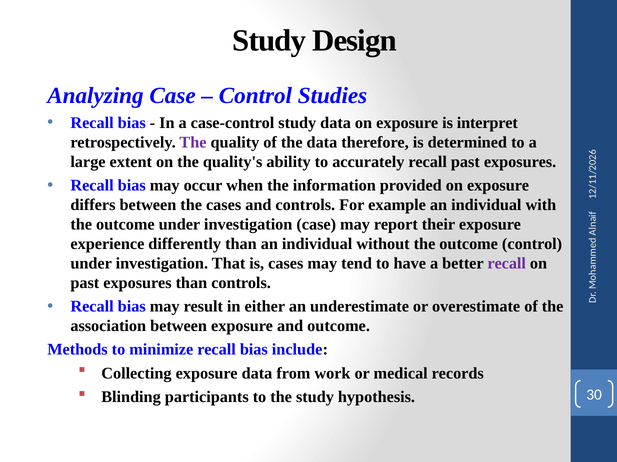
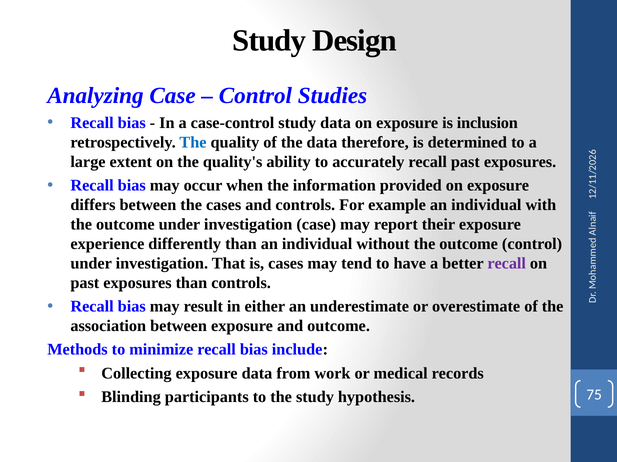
interpret: interpret -> inclusion (487, 123)
The colour: purple -> blue (193, 143)
30: 30 -> 75 (594, 395)
